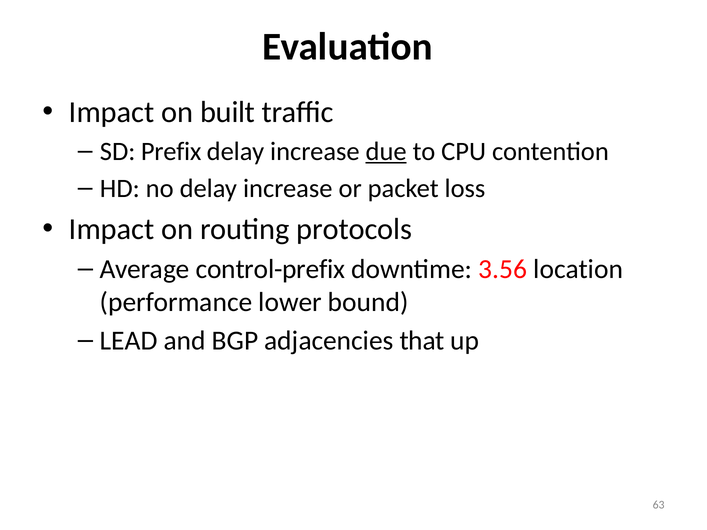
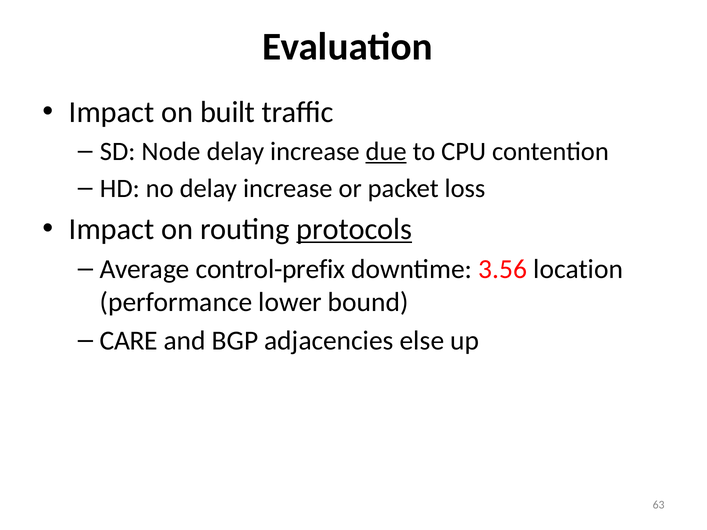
Prefix: Prefix -> Node (171, 152)
protocols underline: none -> present (354, 229)
LEAD: LEAD -> CARE (129, 341)
that: that -> else (422, 341)
